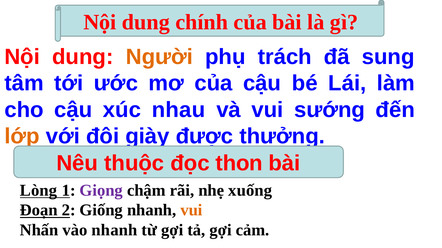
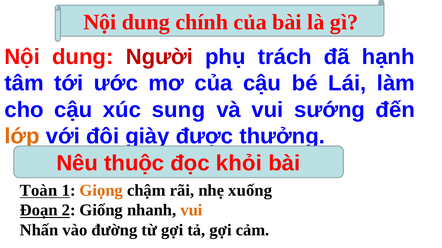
Người colour: orange -> red (159, 57)
sung: sung -> hạnh (388, 57)
nhau: nhau -> sung (178, 110)
thon: thon -> khỏi (239, 164)
Lòng: Lòng -> Toàn (39, 191)
Giọng colour: purple -> orange (101, 191)
vào nhanh: nhanh -> đường (115, 231)
